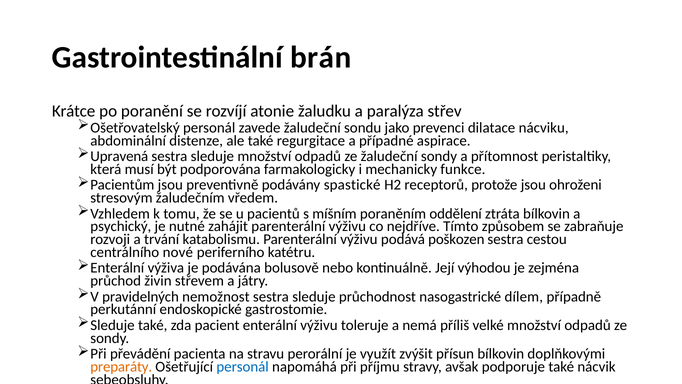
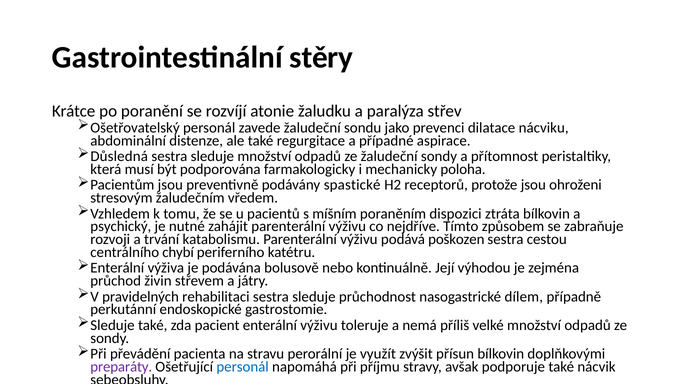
brán: brán -> stěry (321, 57)
Upravená: Upravená -> Důsledná (119, 156)
funkce: funkce -> poloha (463, 169)
oddělení: oddělení -> dispozici (456, 213)
nové: nové -> chybí (178, 252)
nemožnost: nemožnost -> rehabilitaci (216, 296)
preparáty colour: orange -> purple (121, 366)
